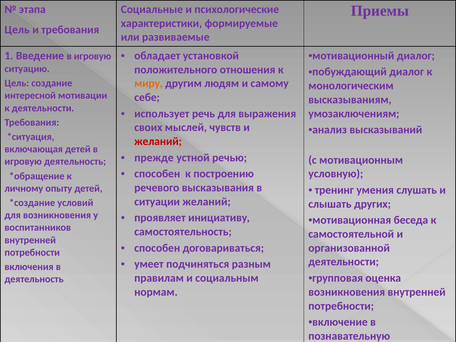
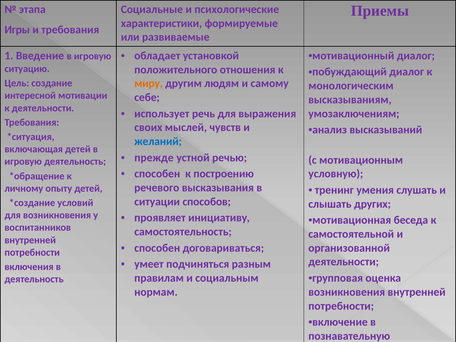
Цель: Цель -> Игры (17, 30)
желаний colour: red -> blue (158, 141)
ситуации желаний: желаний -> способов (207, 202)
